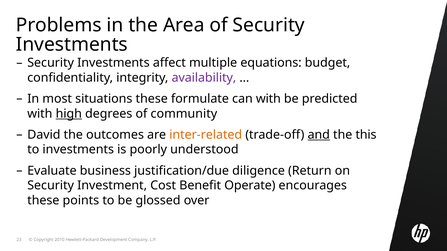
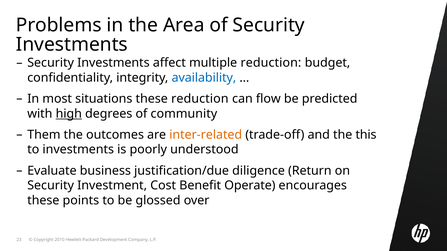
multiple equations: equations -> reduction (271, 63)
availability colour: purple -> blue (204, 78)
these formulate: formulate -> reduction (200, 99)
can with: with -> flow (268, 99)
David: David -> Them (44, 135)
and underline: present -> none (319, 135)
